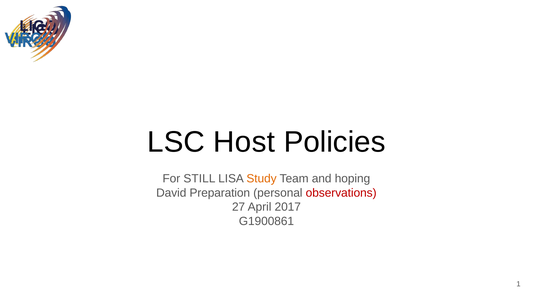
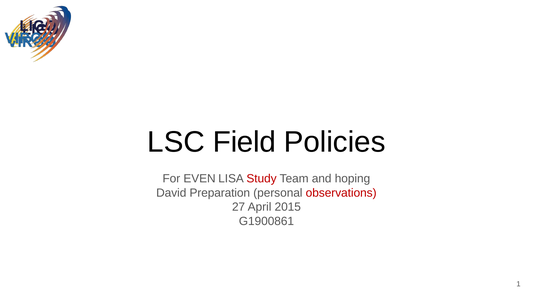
Host: Host -> Field (244, 142)
STILL: STILL -> EVEN (200, 178)
Study colour: orange -> red (262, 178)
2017: 2017 -> 2015 (288, 207)
